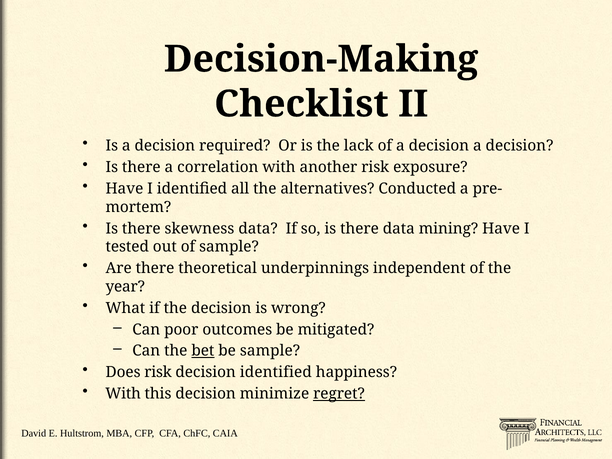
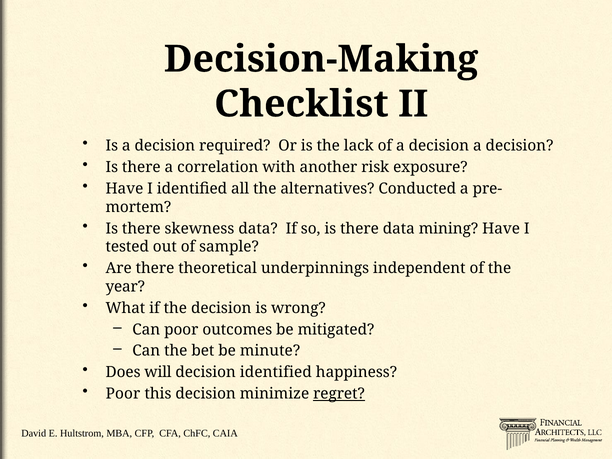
bet underline: present -> none (203, 351)
be sample: sample -> minute (270, 351)
Does risk: risk -> will (158, 372)
With: With -> Poor (123, 394)
